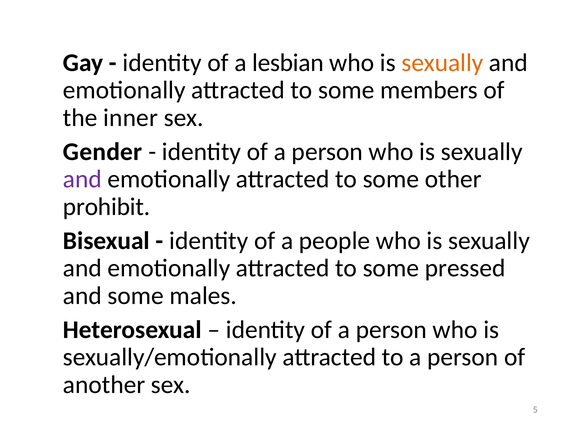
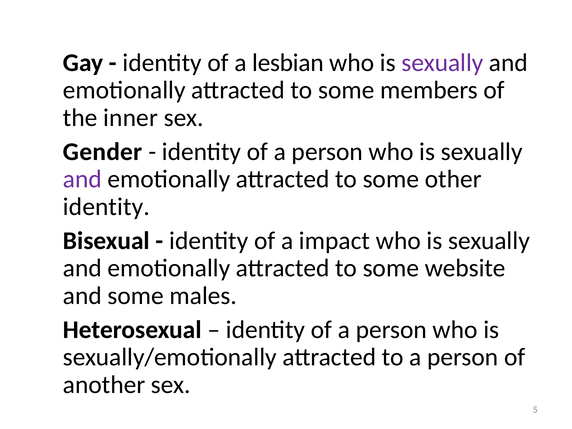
sexually colour: orange -> purple (442, 63)
prohibit: prohibit -> identity (106, 207)
people: people -> impact (335, 241)
pressed: pressed -> website (465, 268)
